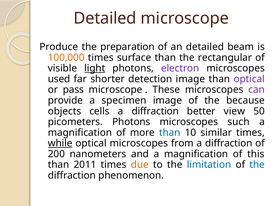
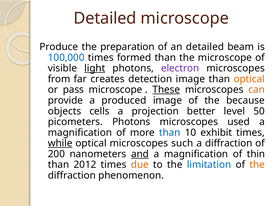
100,000 colour: orange -> blue (66, 57)
surface: surface -> formed (134, 57)
the rectangular: rectangular -> microscope (225, 57)
used: used -> from (59, 79)
shorter: shorter -> creates (108, 79)
optical colour: purple -> orange (249, 79)
These underline: none -> present (166, 90)
can colour: purple -> orange (257, 90)
specimen: specimen -> produced (124, 100)
diffraction: diffraction -> projection (155, 111)
view: view -> level (234, 111)
such: such -> used (239, 122)
similar: similar -> exhibit (216, 132)
from: from -> such (182, 143)
and underline: none -> present (140, 154)
this: this -> thin (256, 154)
2011: 2011 -> 2012 (85, 164)
the colour: blue -> orange (257, 164)
